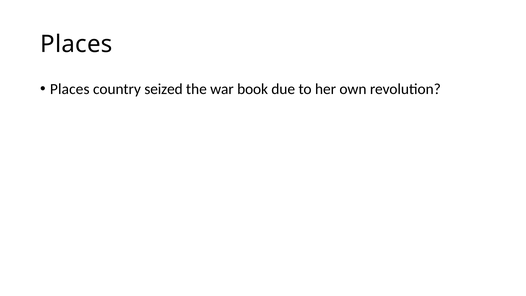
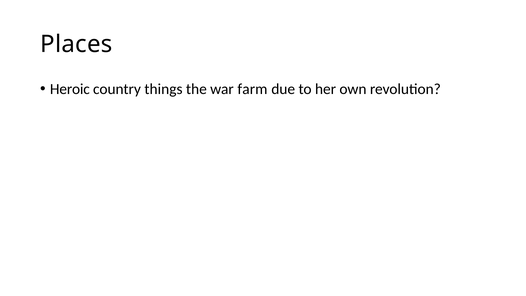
Places: Places -> Heroic (70, 89)
seized: seized -> things (163, 89)
book: book -> farm (252, 89)
